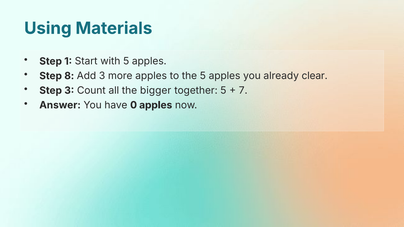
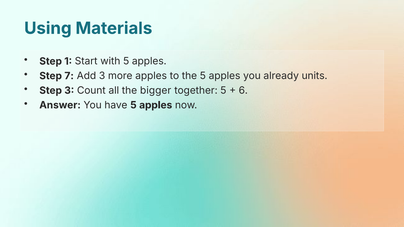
8: 8 -> 7 (69, 76)
clear: clear -> units (315, 76)
7: 7 -> 6 (243, 91)
have 0: 0 -> 5 (133, 105)
